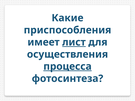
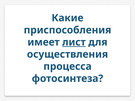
процесса underline: present -> none (67, 67)
